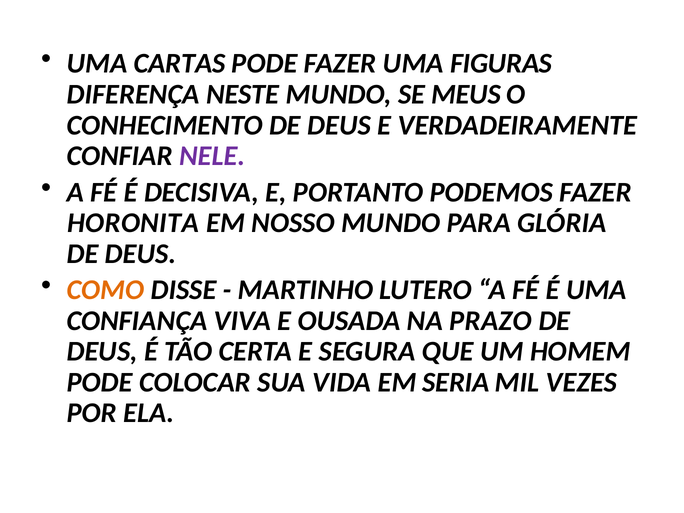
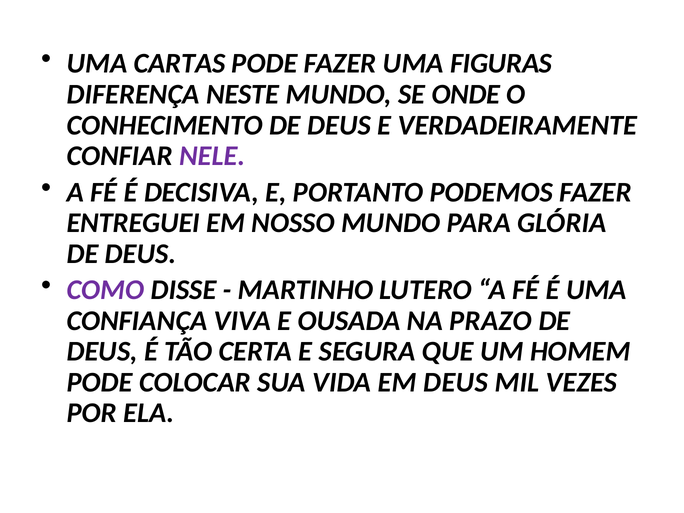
MEUS: MEUS -> ONDE (466, 94)
HORONITA: HORONITA -> ENTREGUEI (133, 223)
COMO colour: orange -> purple (105, 290)
EM SERIA: SERIA -> DEUS (456, 382)
